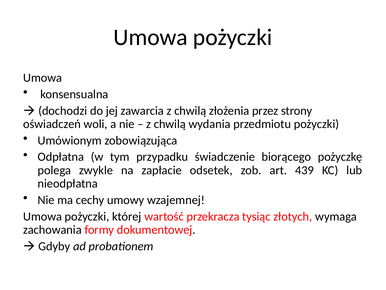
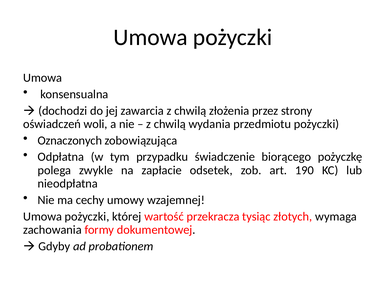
Umówionym: Umówionym -> Oznaczonych (70, 140)
439: 439 -> 190 (305, 170)
